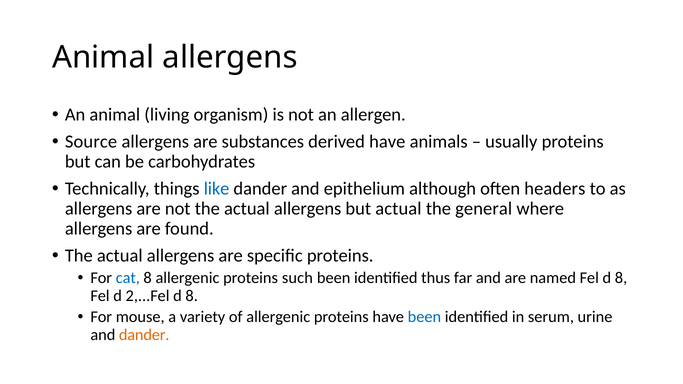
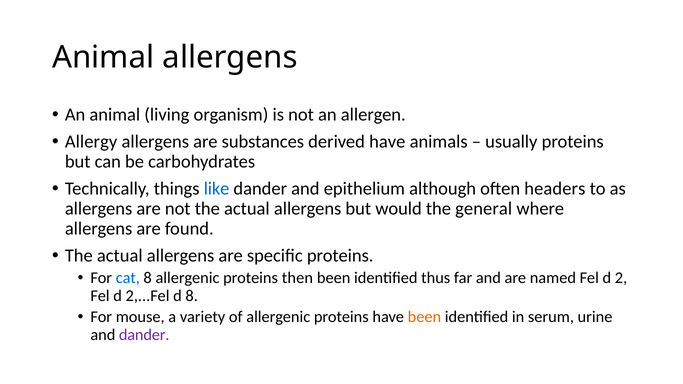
Source: Source -> Allergy (91, 142)
but actual: actual -> would (399, 209)
such: such -> then (297, 278)
Fel d 8: 8 -> 2 (621, 278)
been colour: blue -> orange (424, 317)
dander colour: orange -> purple (144, 335)
